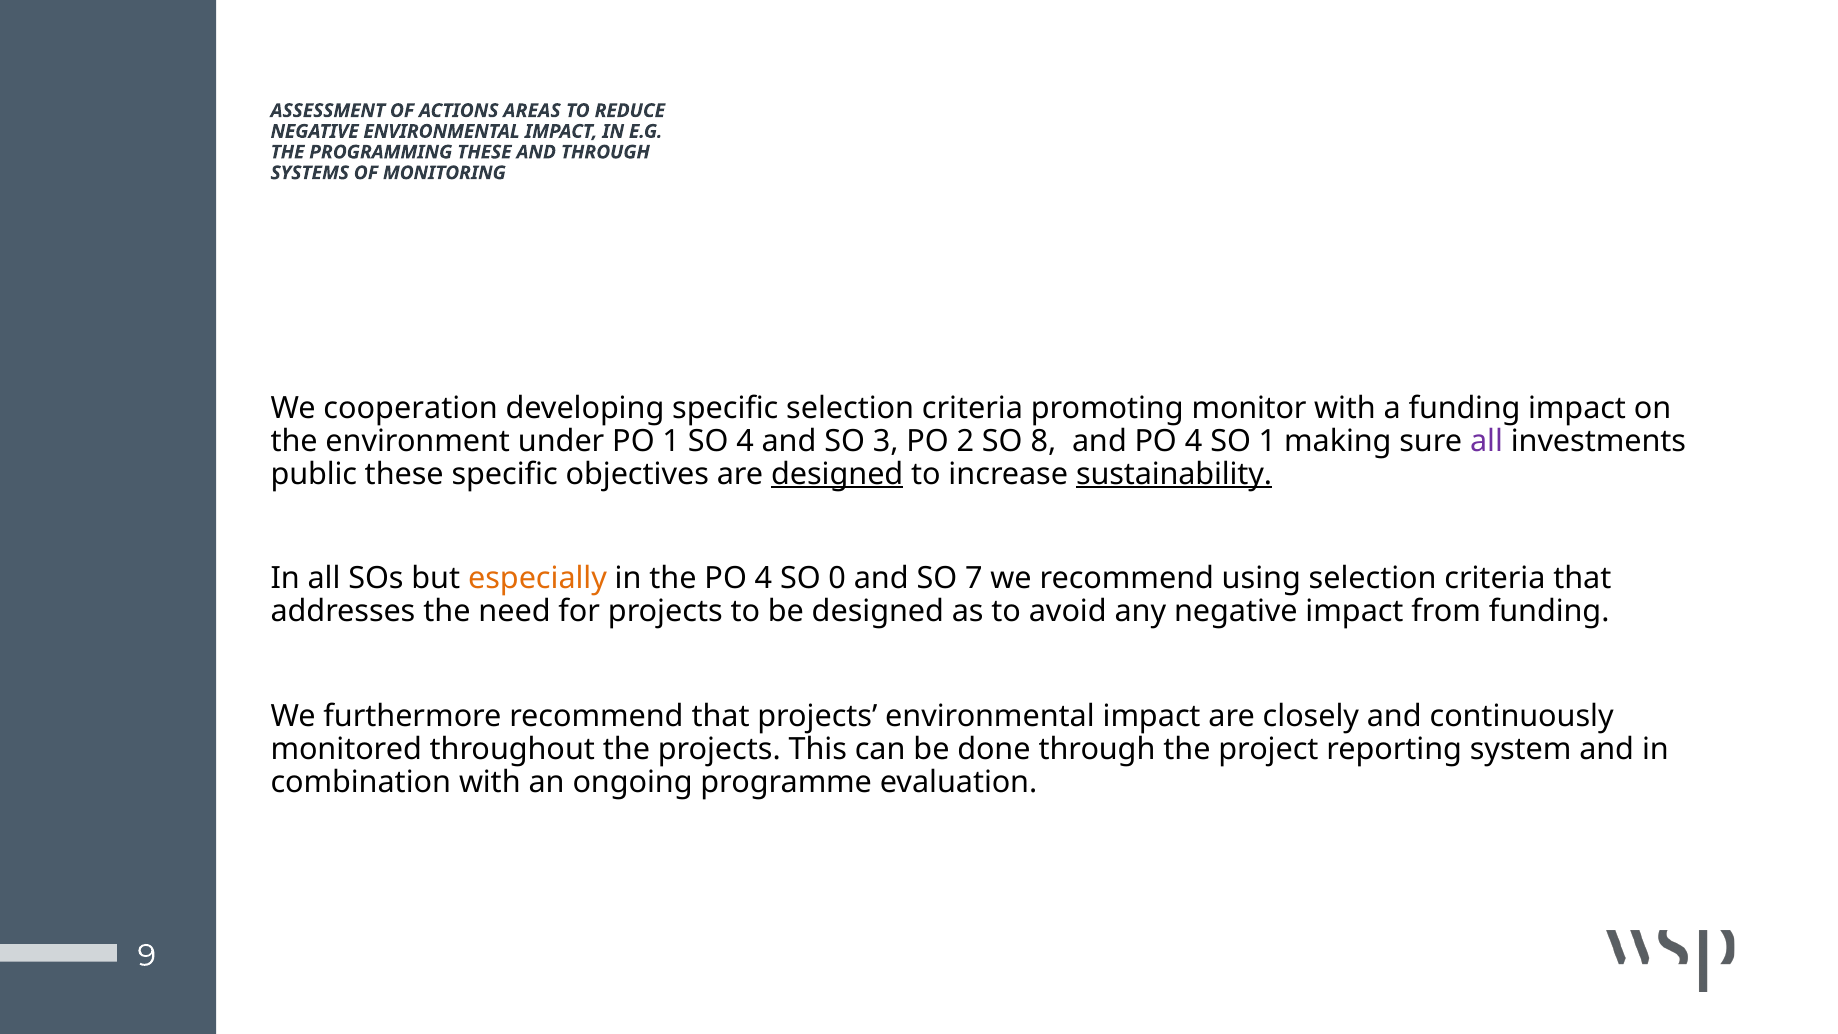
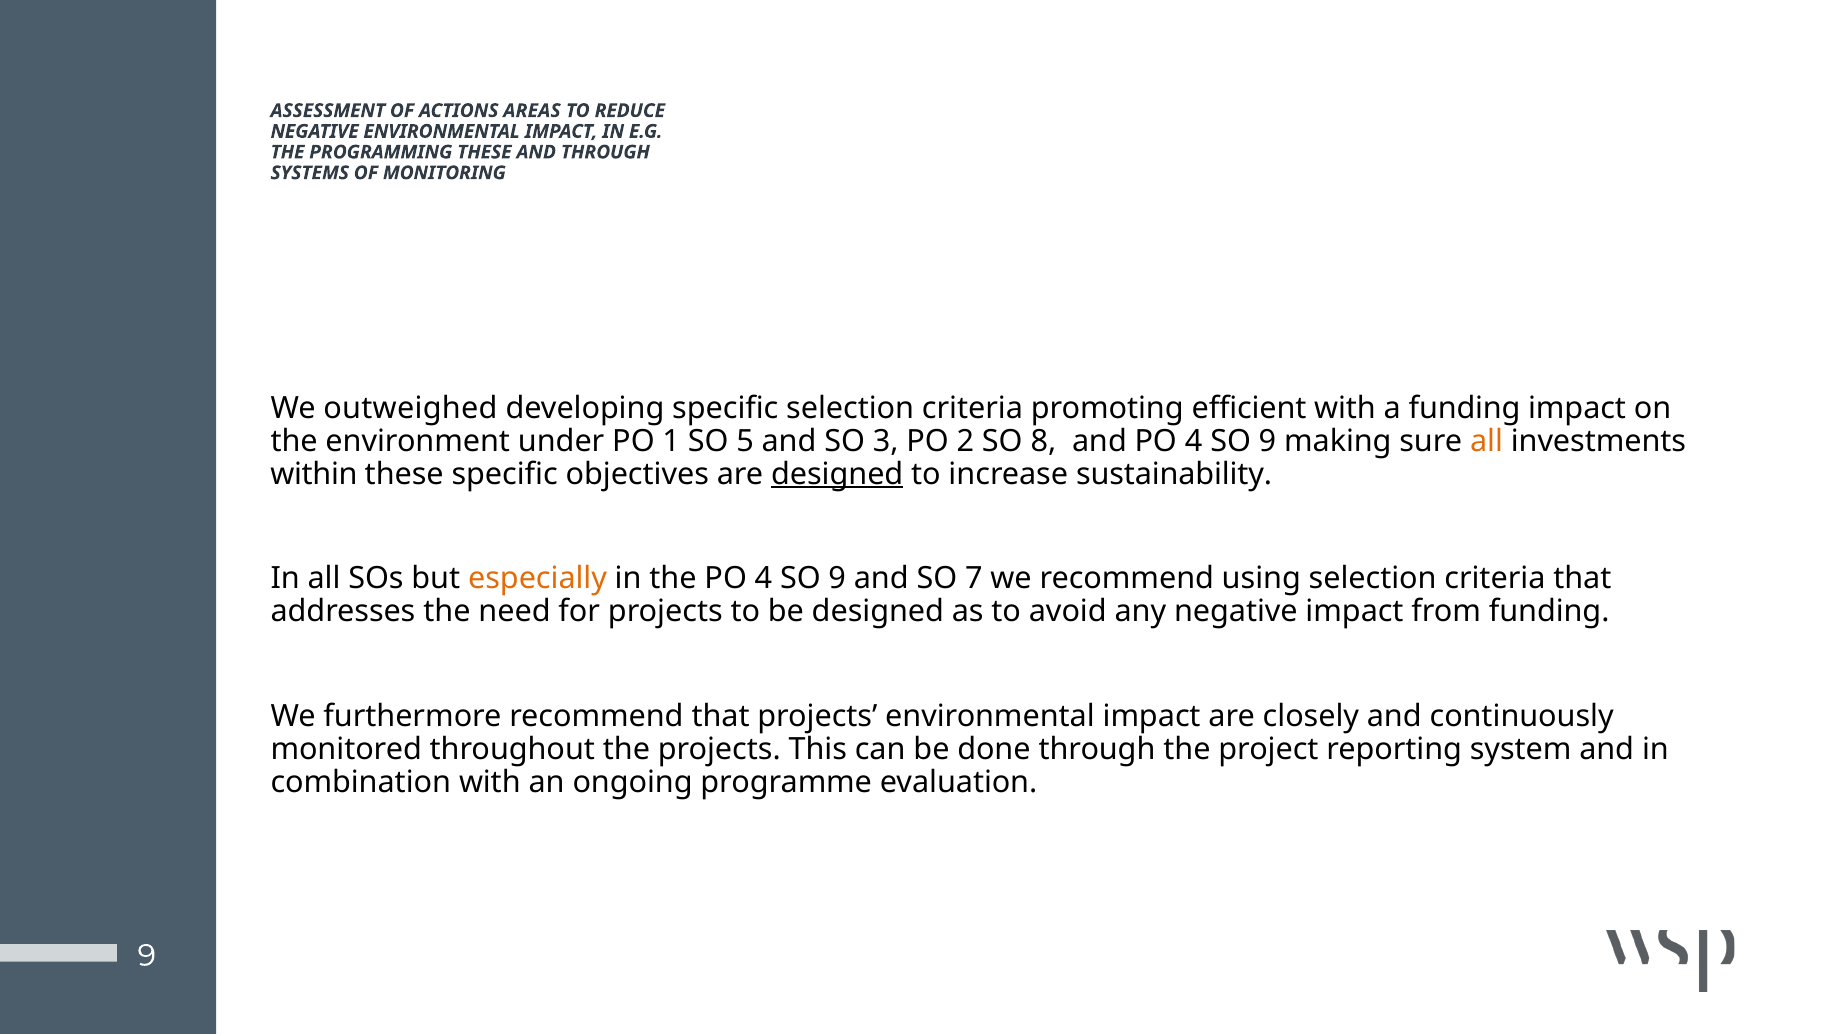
cooperation: cooperation -> outweighed (410, 408)
monitor: monitor -> efficient (1249, 408)
SO 4: 4 -> 5 (745, 441)
1: 1 -> 9 (1267, 441)
all colour: purple -> orange (1486, 441)
public: public -> within (314, 474)
sustainability underline: present -> none (1174, 474)
0: 0 -> 9 (837, 579)
